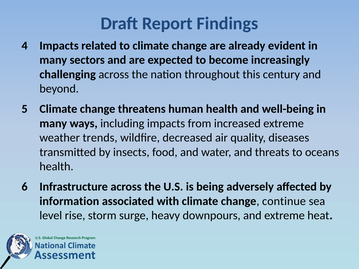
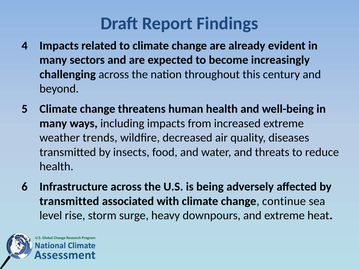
oceans: oceans -> reduce (322, 152)
information: information -> transmitted (69, 201)
